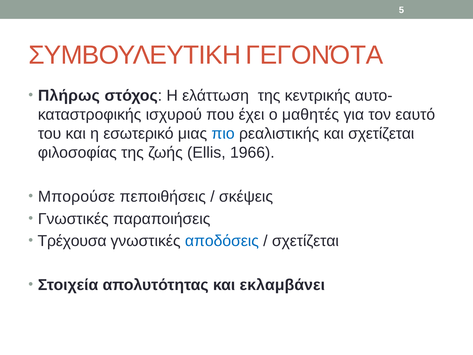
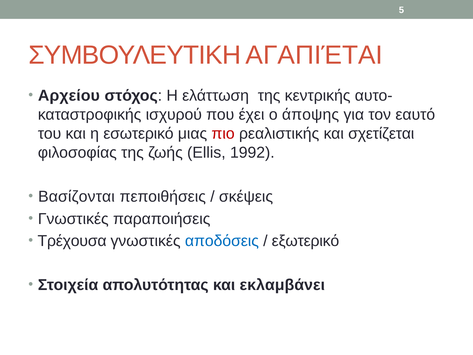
ΓΕΓΟΝΌΤΑ: ΓΕΓΟΝΌΤΑ -> ΑΓΑΠΙΈΤΑΙ (314, 55)
Πλήρως: Πλήρως -> Αρχείου (69, 96)
μαθητές: μαθητές -> άποψης (310, 115)
πιο colour: blue -> red (223, 134)
1966: 1966 -> 1992 (252, 152)
Μπορούσε: Μπορούσε -> Βασίζονται (76, 197)
σχετίζεται: σχετίζεται -> εξωτερικό (305, 241)
